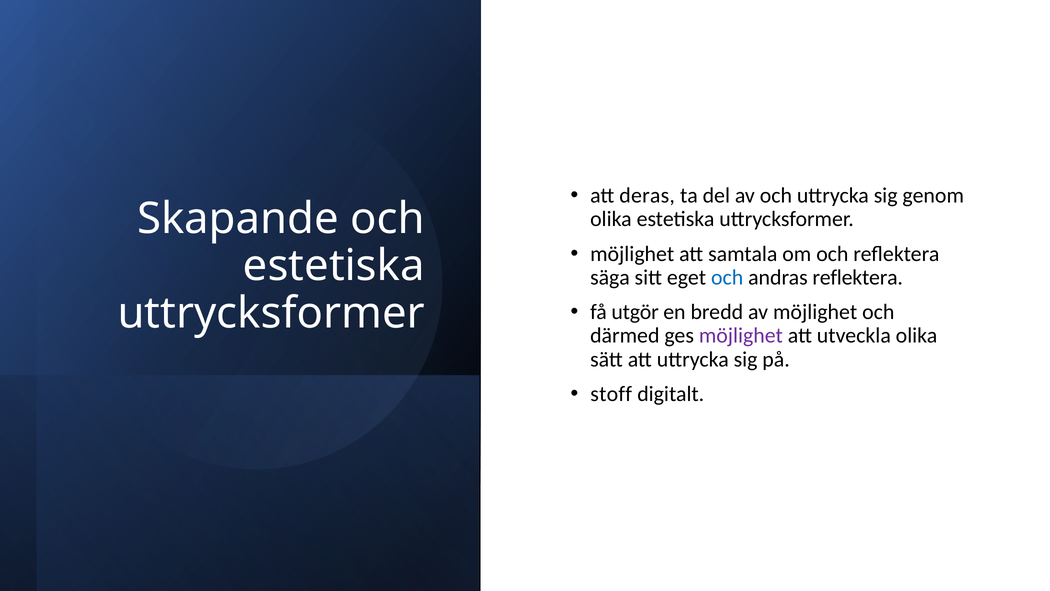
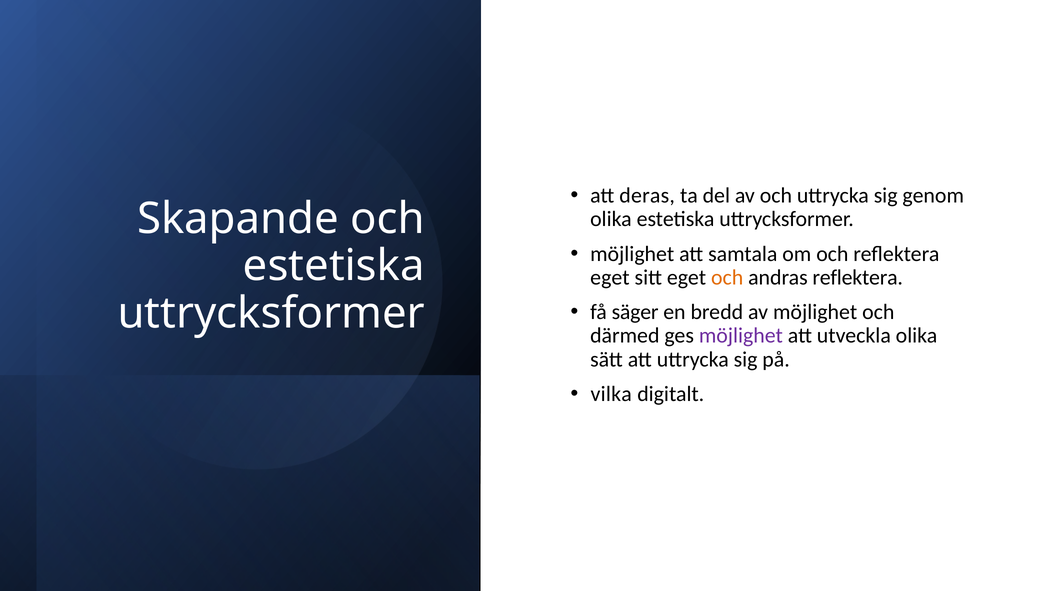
säga: säga -> eget (610, 277)
och colour: blue -> orange (727, 277)
utgör: utgör -> säger (635, 312)
stoff: stoff -> vilka (611, 394)
